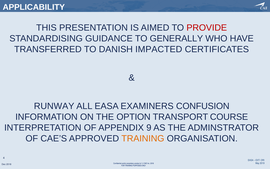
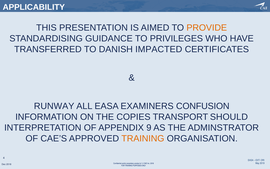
PROVIDE colour: red -> orange (207, 28)
GENERALLY: GENERALLY -> PRIVILEGES (176, 38)
OPTION: OPTION -> COPIES (133, 117)
COURSE: COURSE -> SHOULD (229, 117)
